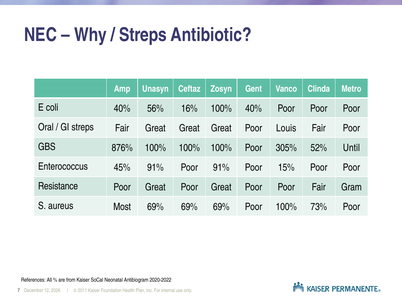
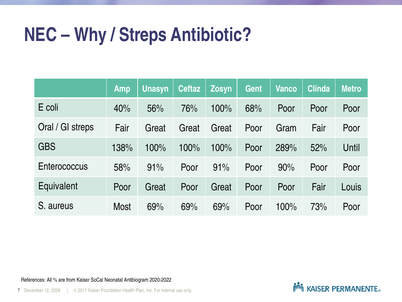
16%: 16% -> 76% (189, 108)
100% 40%: 40% -> 68% (254, 108)
Louis: Louis -> Gram (286, 128)
876%: 876% -> 138% (122, 148)
305%: 305% -> 289% (286, 148)
45%: 45% -> 58% (122, 167)
15%: 15% -> 90% (286, 167)
Resistance: Resistance -> Equivalent (58, 186)
Gram: Gram -> Louis (351, 187)
